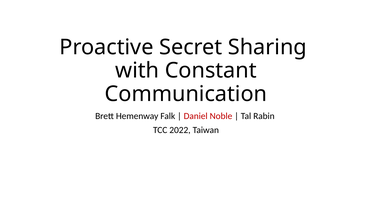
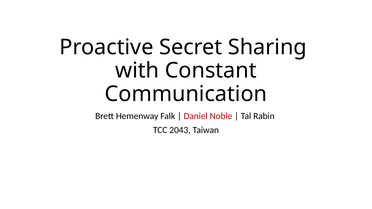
2022: 2022 -> 2043 (180, 130)
